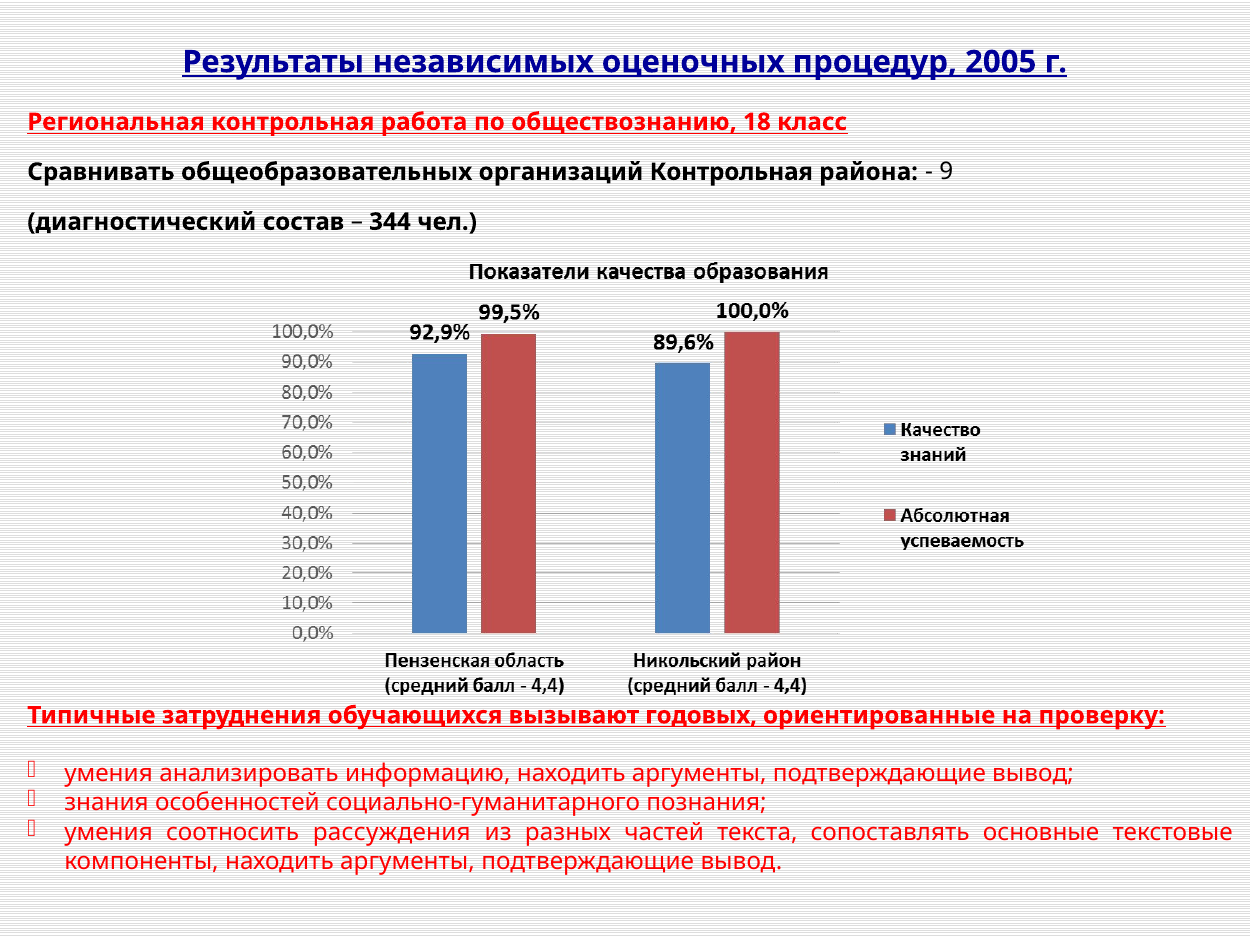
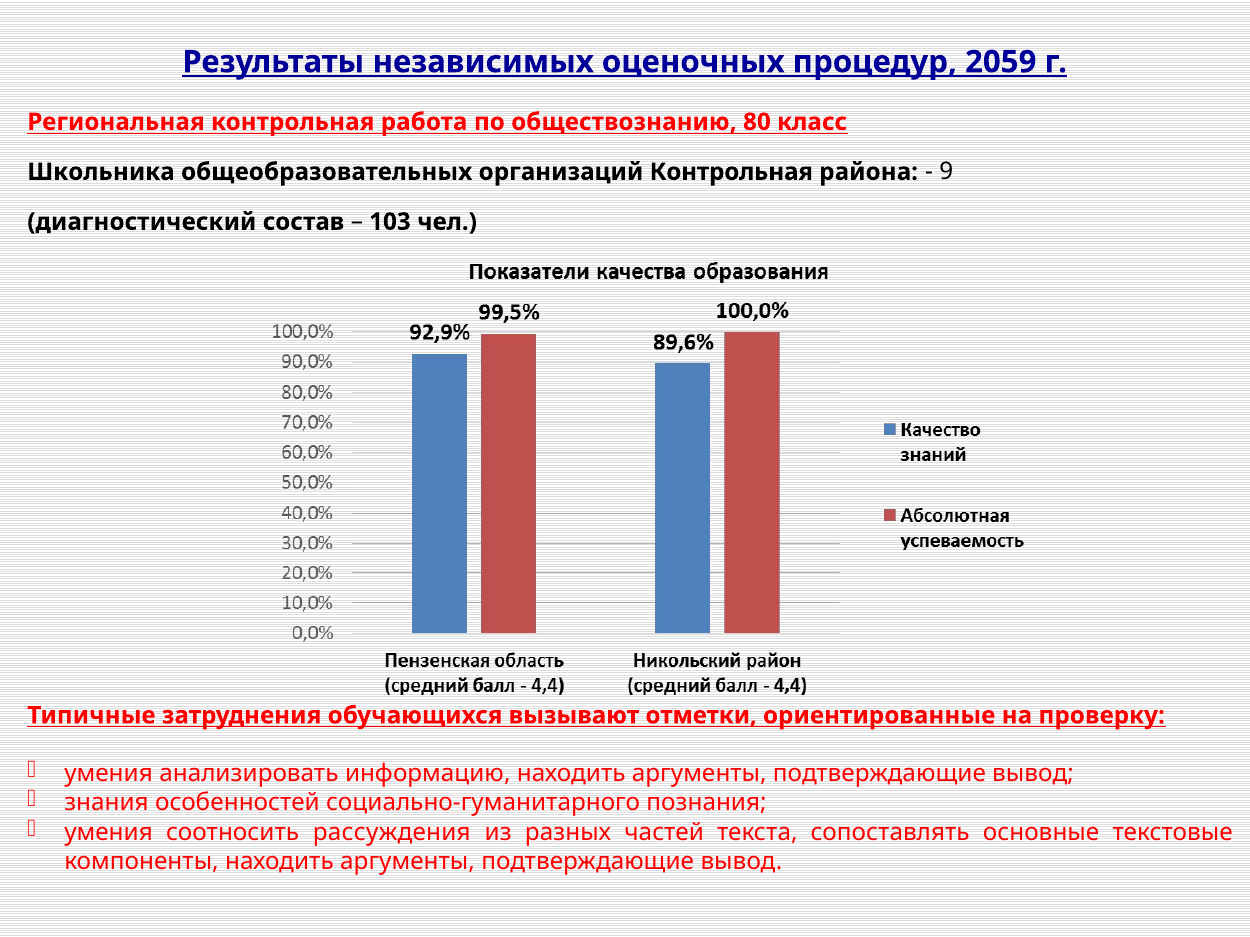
2005: 2005 -> 2059 (1001, 62)
18: 18 -> 80 (757, 122)
Сравнивать: Сравнивать -> Школьника (101, 172)
344: 344 -> 103 (390, 222)
годовых: годовых -> отметки (701, 716)
